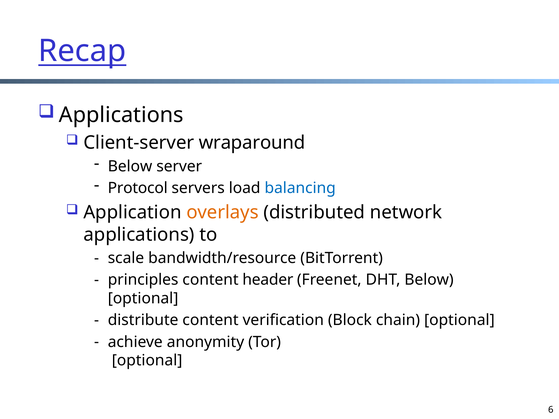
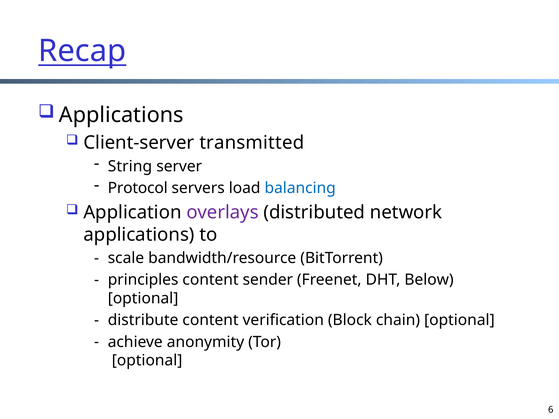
wraparound: wraparound -> transmitted (252, 143)
Below: Below -> String (130, 166)
overlays colour: orange -> purple (223, 212)
header: header -> sender (268, 280)
